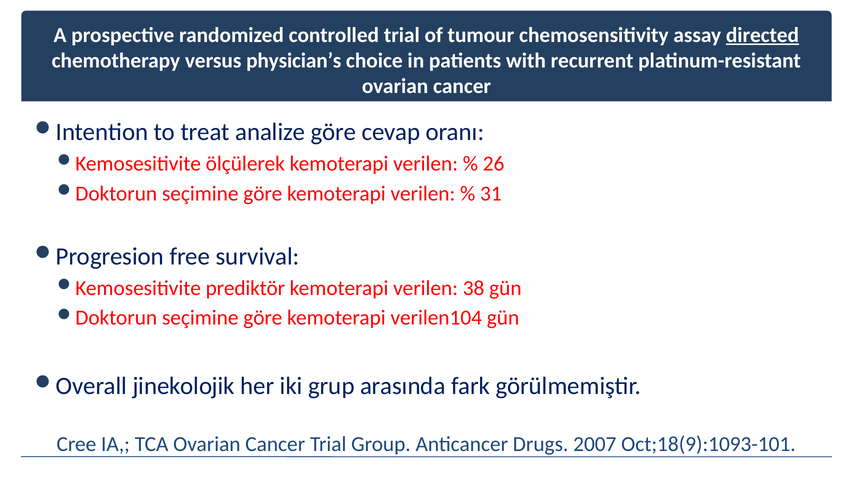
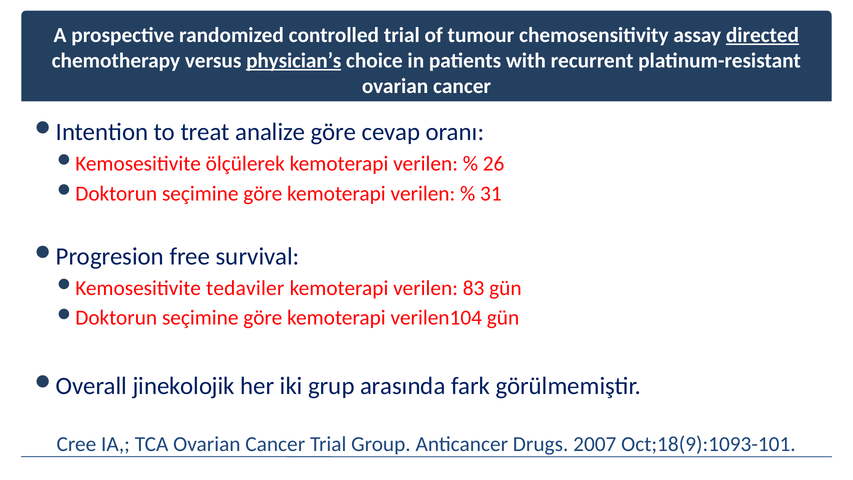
physician’s underline: none -> present (294, 61)
prediktör: prediktör -> tedaviler (245, 288)
38: 38 -> 83 (474, 288)
